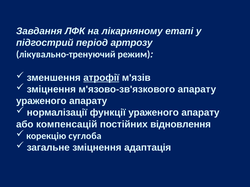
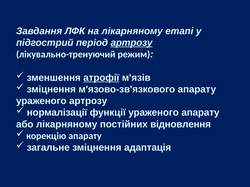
артрозу underline: none -> present (132, 43)
апарату: апарату -> артрозу (88, 101)
або компенсацій: компенсацій -> лікарняному (67, 125)
корекцію суглоба: суглоба -> апарату (85, 136)
